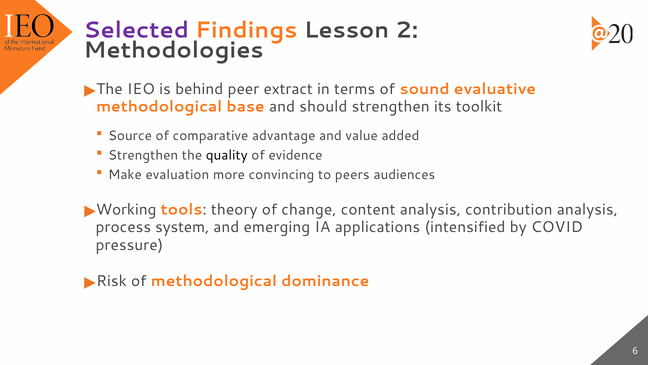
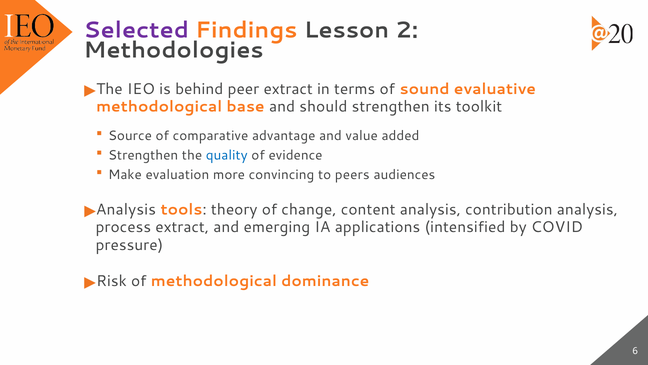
quality colour: black -> blue (227, 155)
Working: Working -> Analysis (126, 209)
process system: system -> extract (182, 227)
